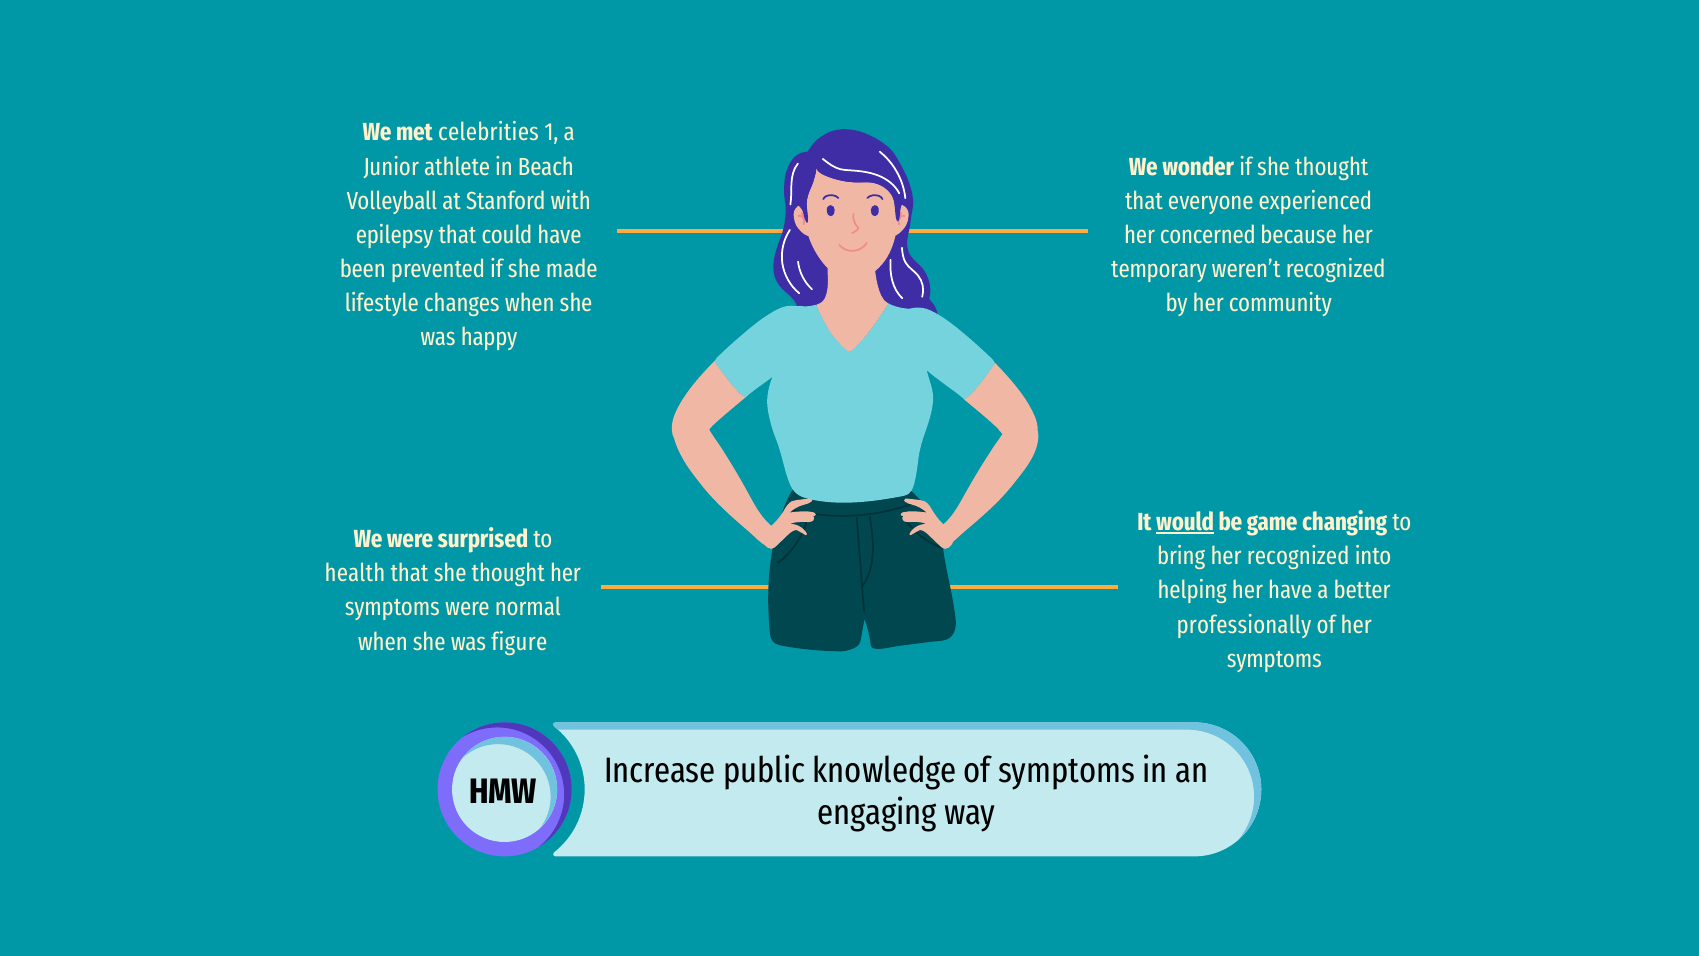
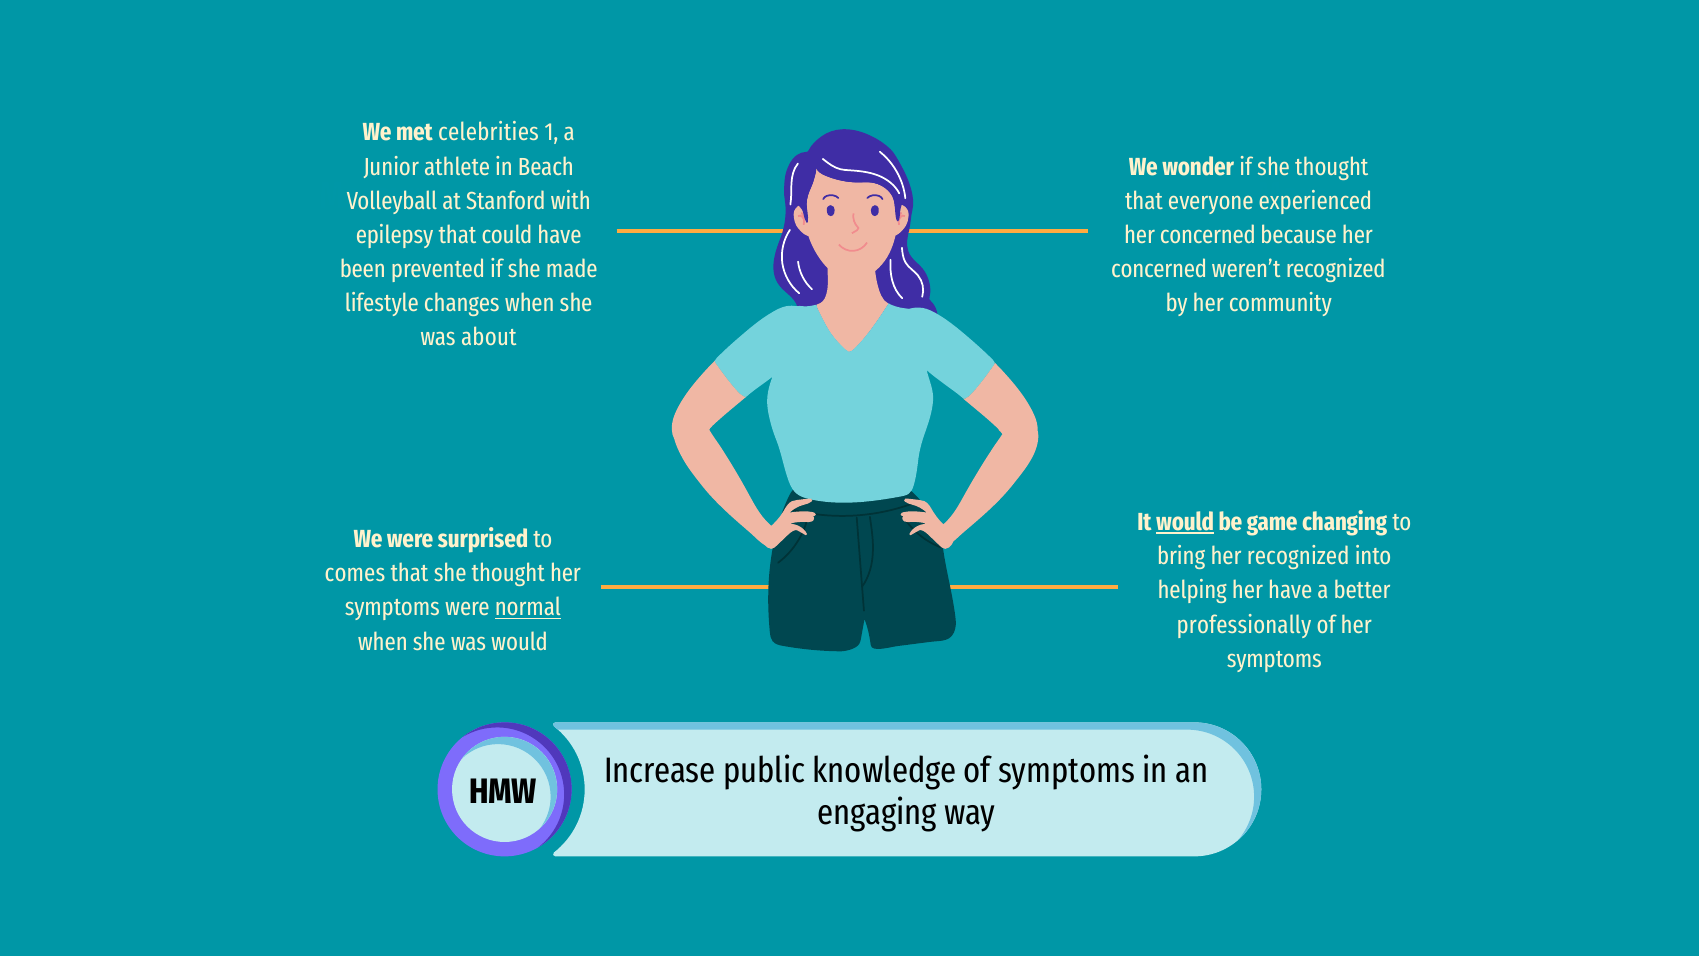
temporary: temporary -> concerned (1159, 269)
happy: happy -> about (489, 337)
health: health -> comes (355, 574)
normal underline: none -> present (528, 608)
was figure: figure -> would (520, 642)
